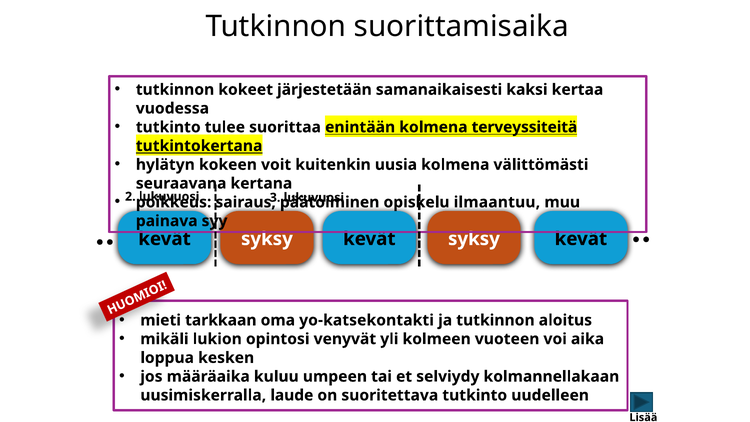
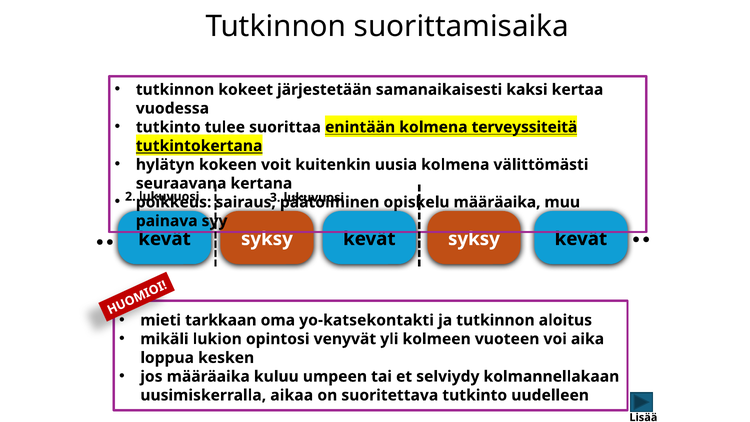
opiskelu ilmaantuu: ilmaantuu -> määräaika (497, 202)
laude: laude -> aikaa (292, 395)
